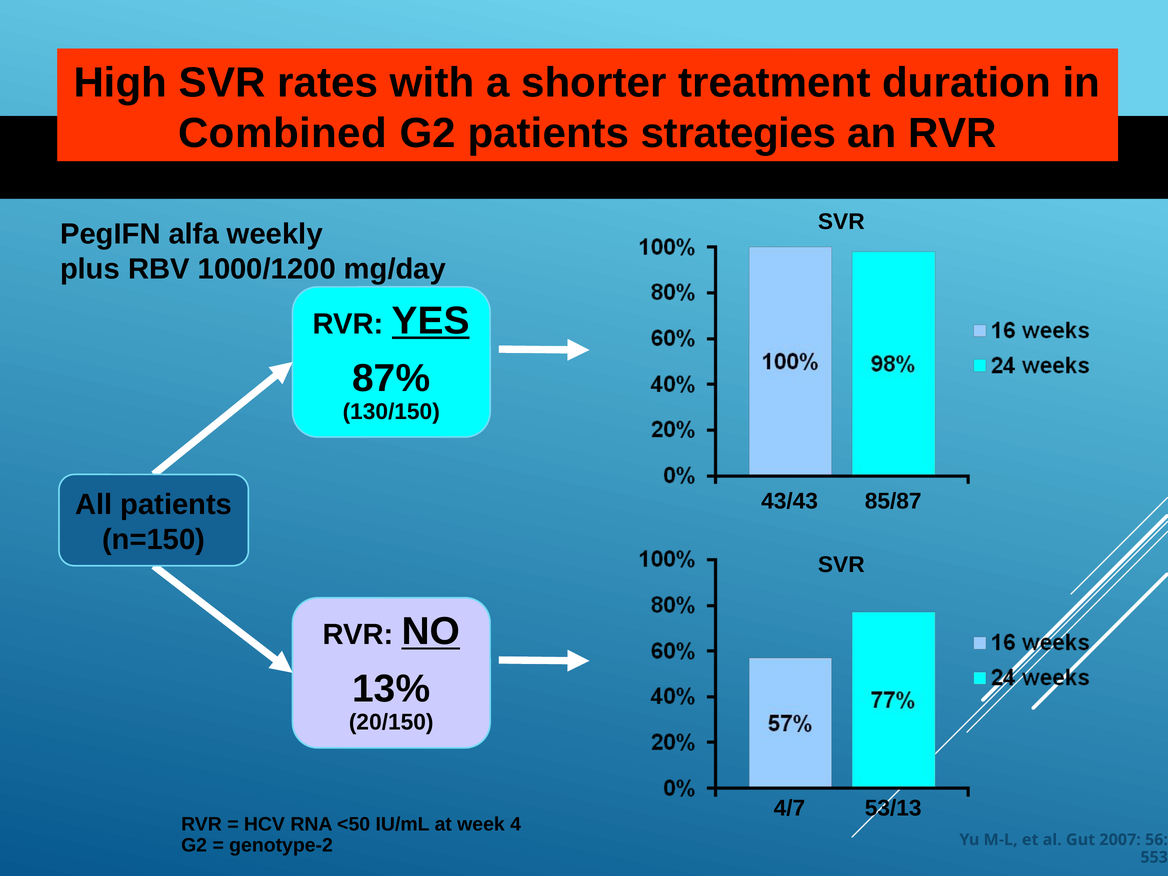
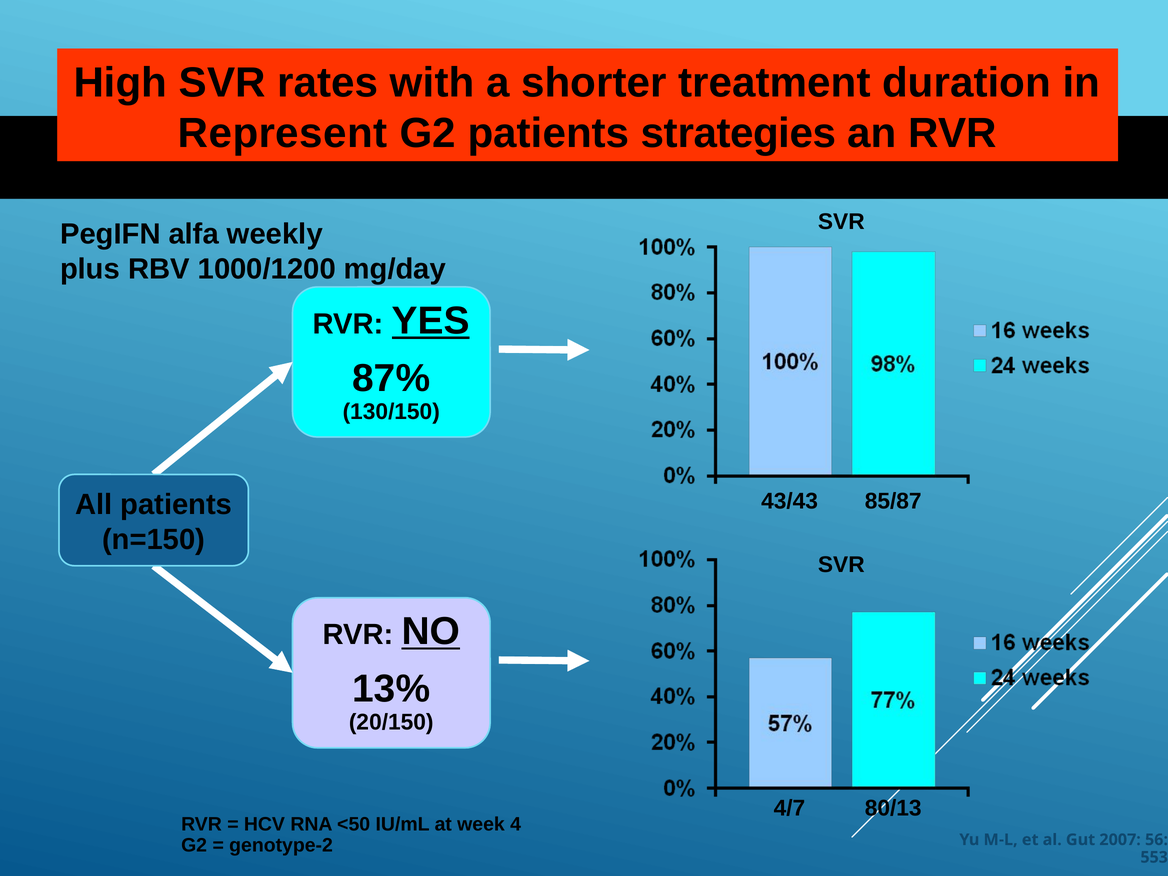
Combined: Combined -> Represent (283, 133)
53/13: 53/13 -> 80/13 (893, 808)
